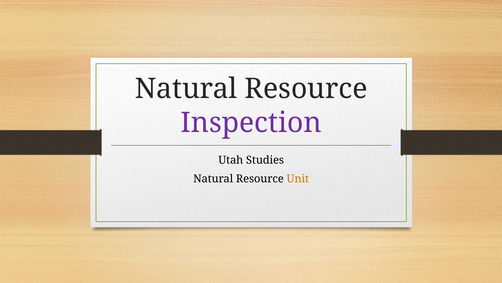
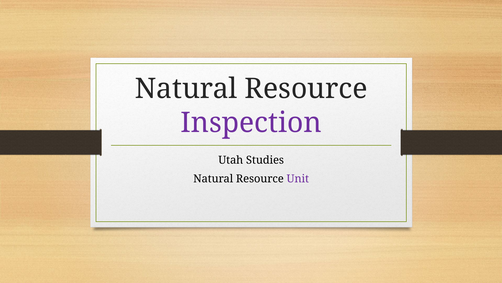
Unit colour: orange -> purple (298, 178)
